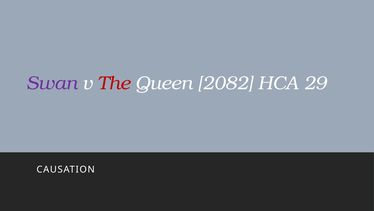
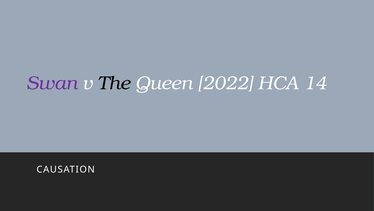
The colour: red -> black (114, 83)
2082: 2082 -> 2022 (225, 83)
29: 29 -> 14 (315, 83)
